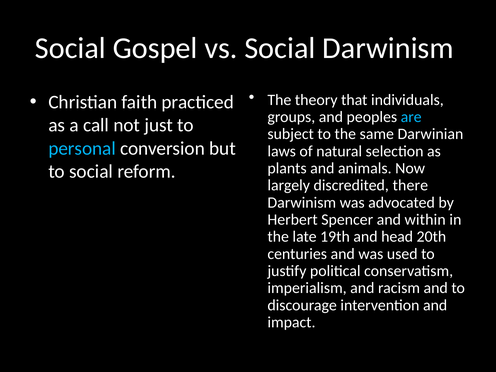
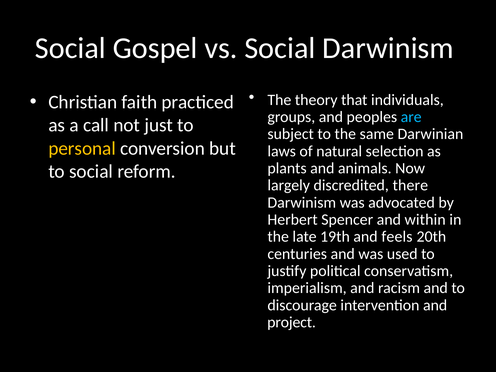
personal colour: light blue -> yellow (82, 148)
head: head -> feels (397, 237)
impact: impact -> project (292, 322)
